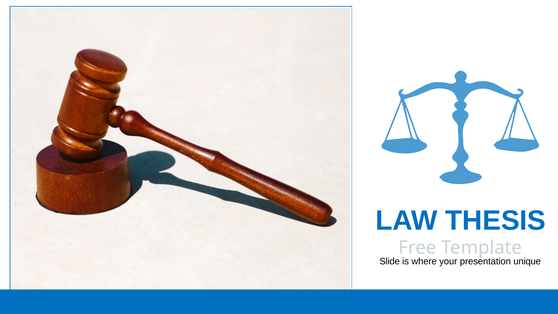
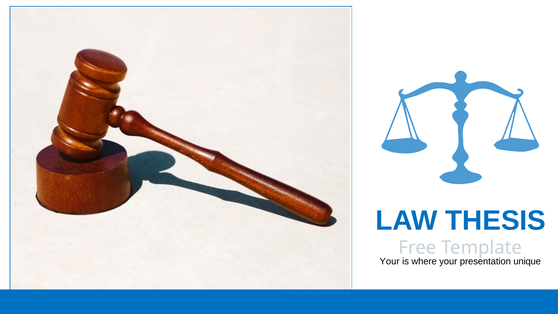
Slide: Slide -> Your (390, 261)
